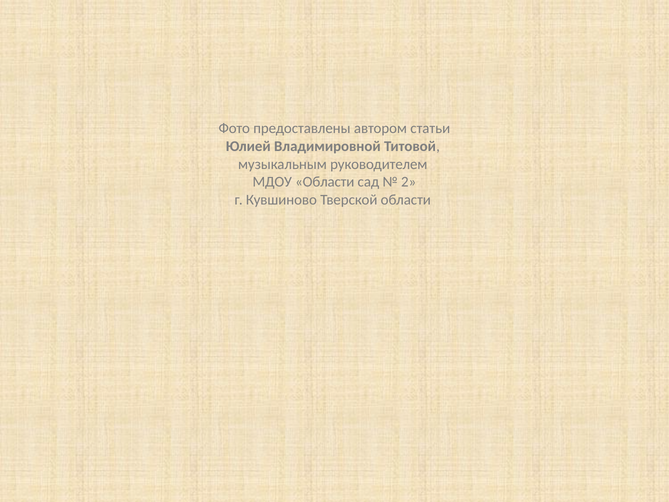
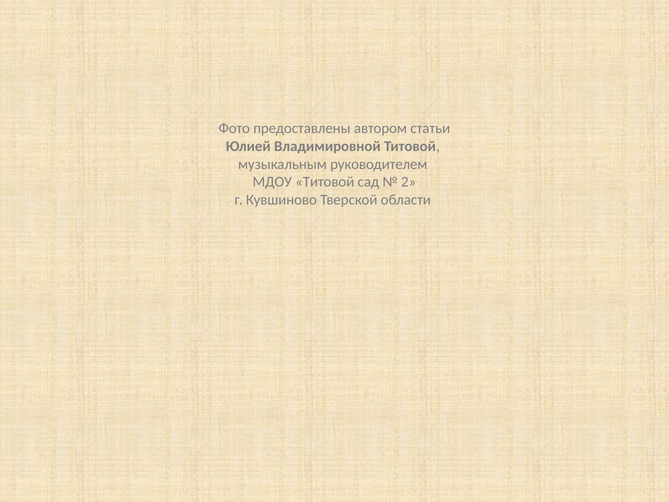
МДОУ Области: Области -> Титовой (325, 182)
